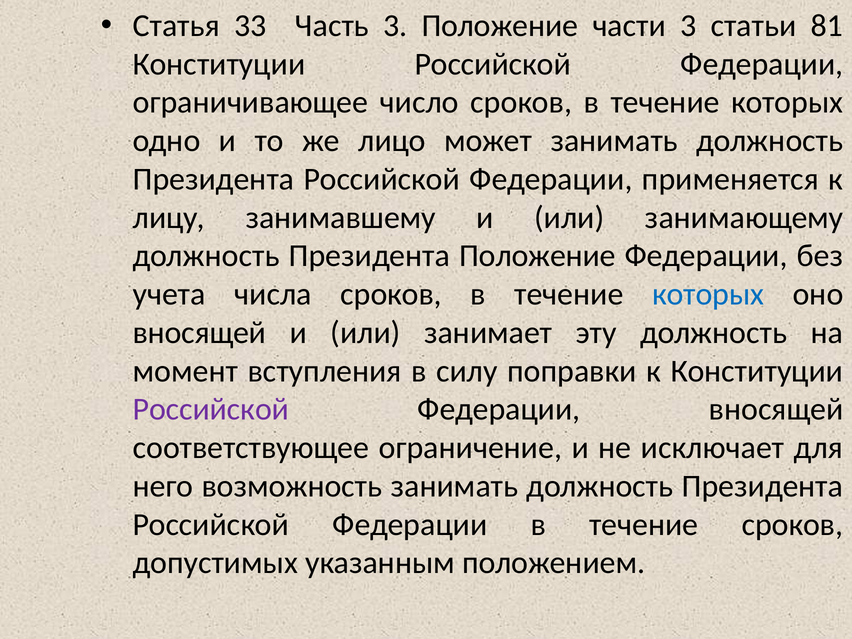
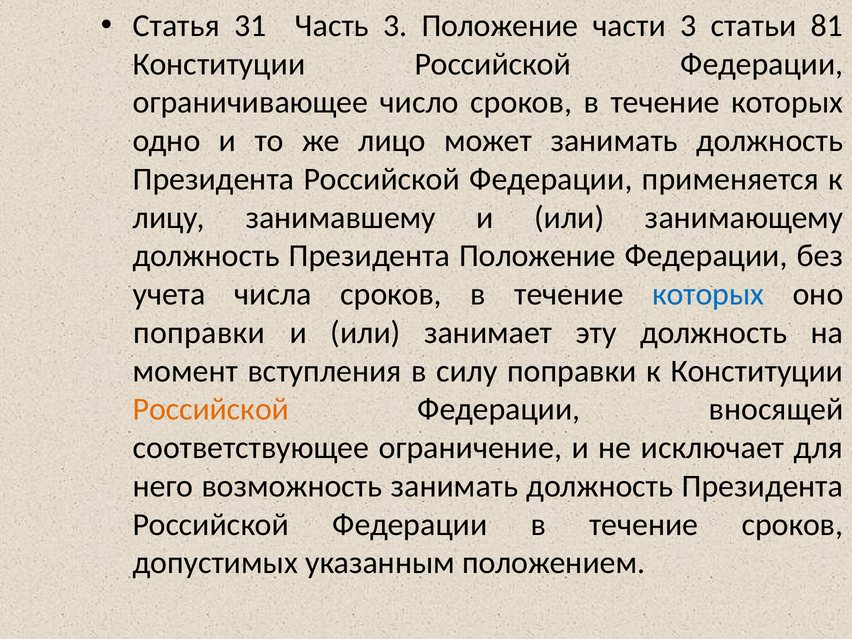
33: 33 -> 31 (250, 26)
вносящей: вносящей -> поправки (199, 333)
Российской colour: purple -> orange (211, 409)
